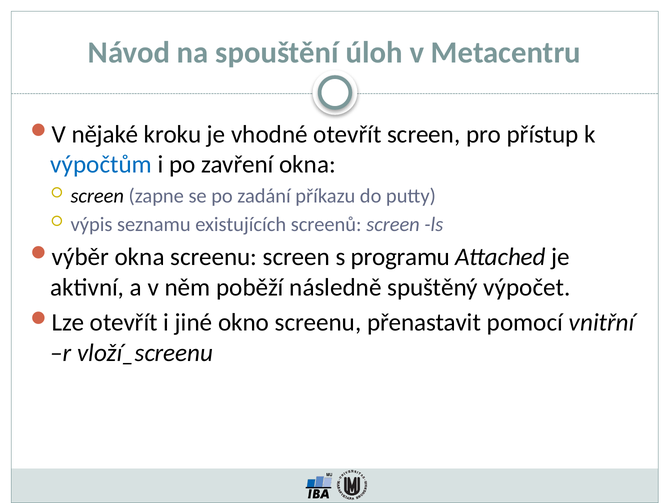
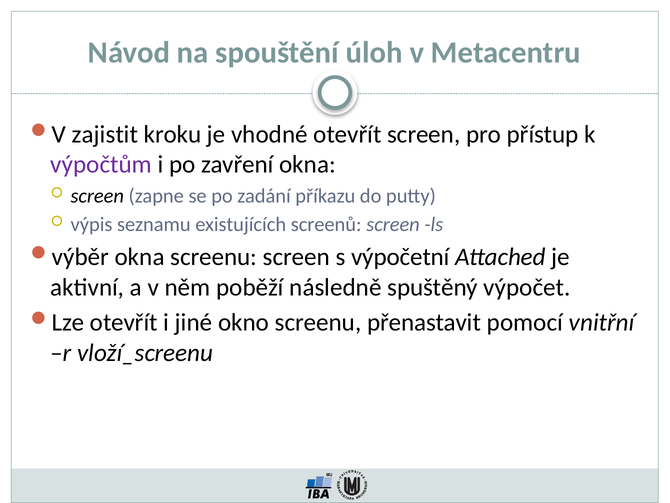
nějaké: nějaké -> zajistit (105, 134)
výpočtům colour: blue -> purple (101, 164)
programu: programu -> výpočetní (400, 257)
